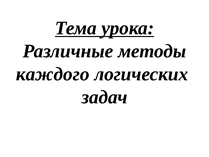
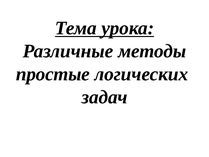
каждого: каждого -> простые (53, 74)
